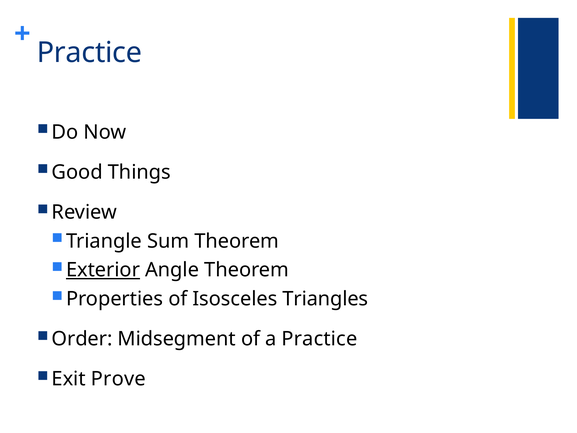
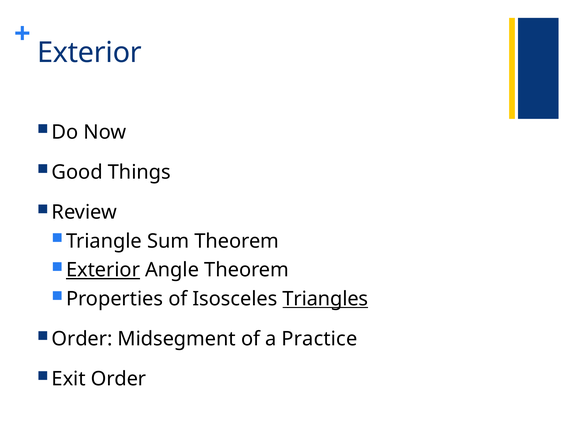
Practice: Practice -> Exterior (89, 53)
Triangles underline: none -> present (325, 299)
Exit Prove: Prove -> Order (119, 379)
